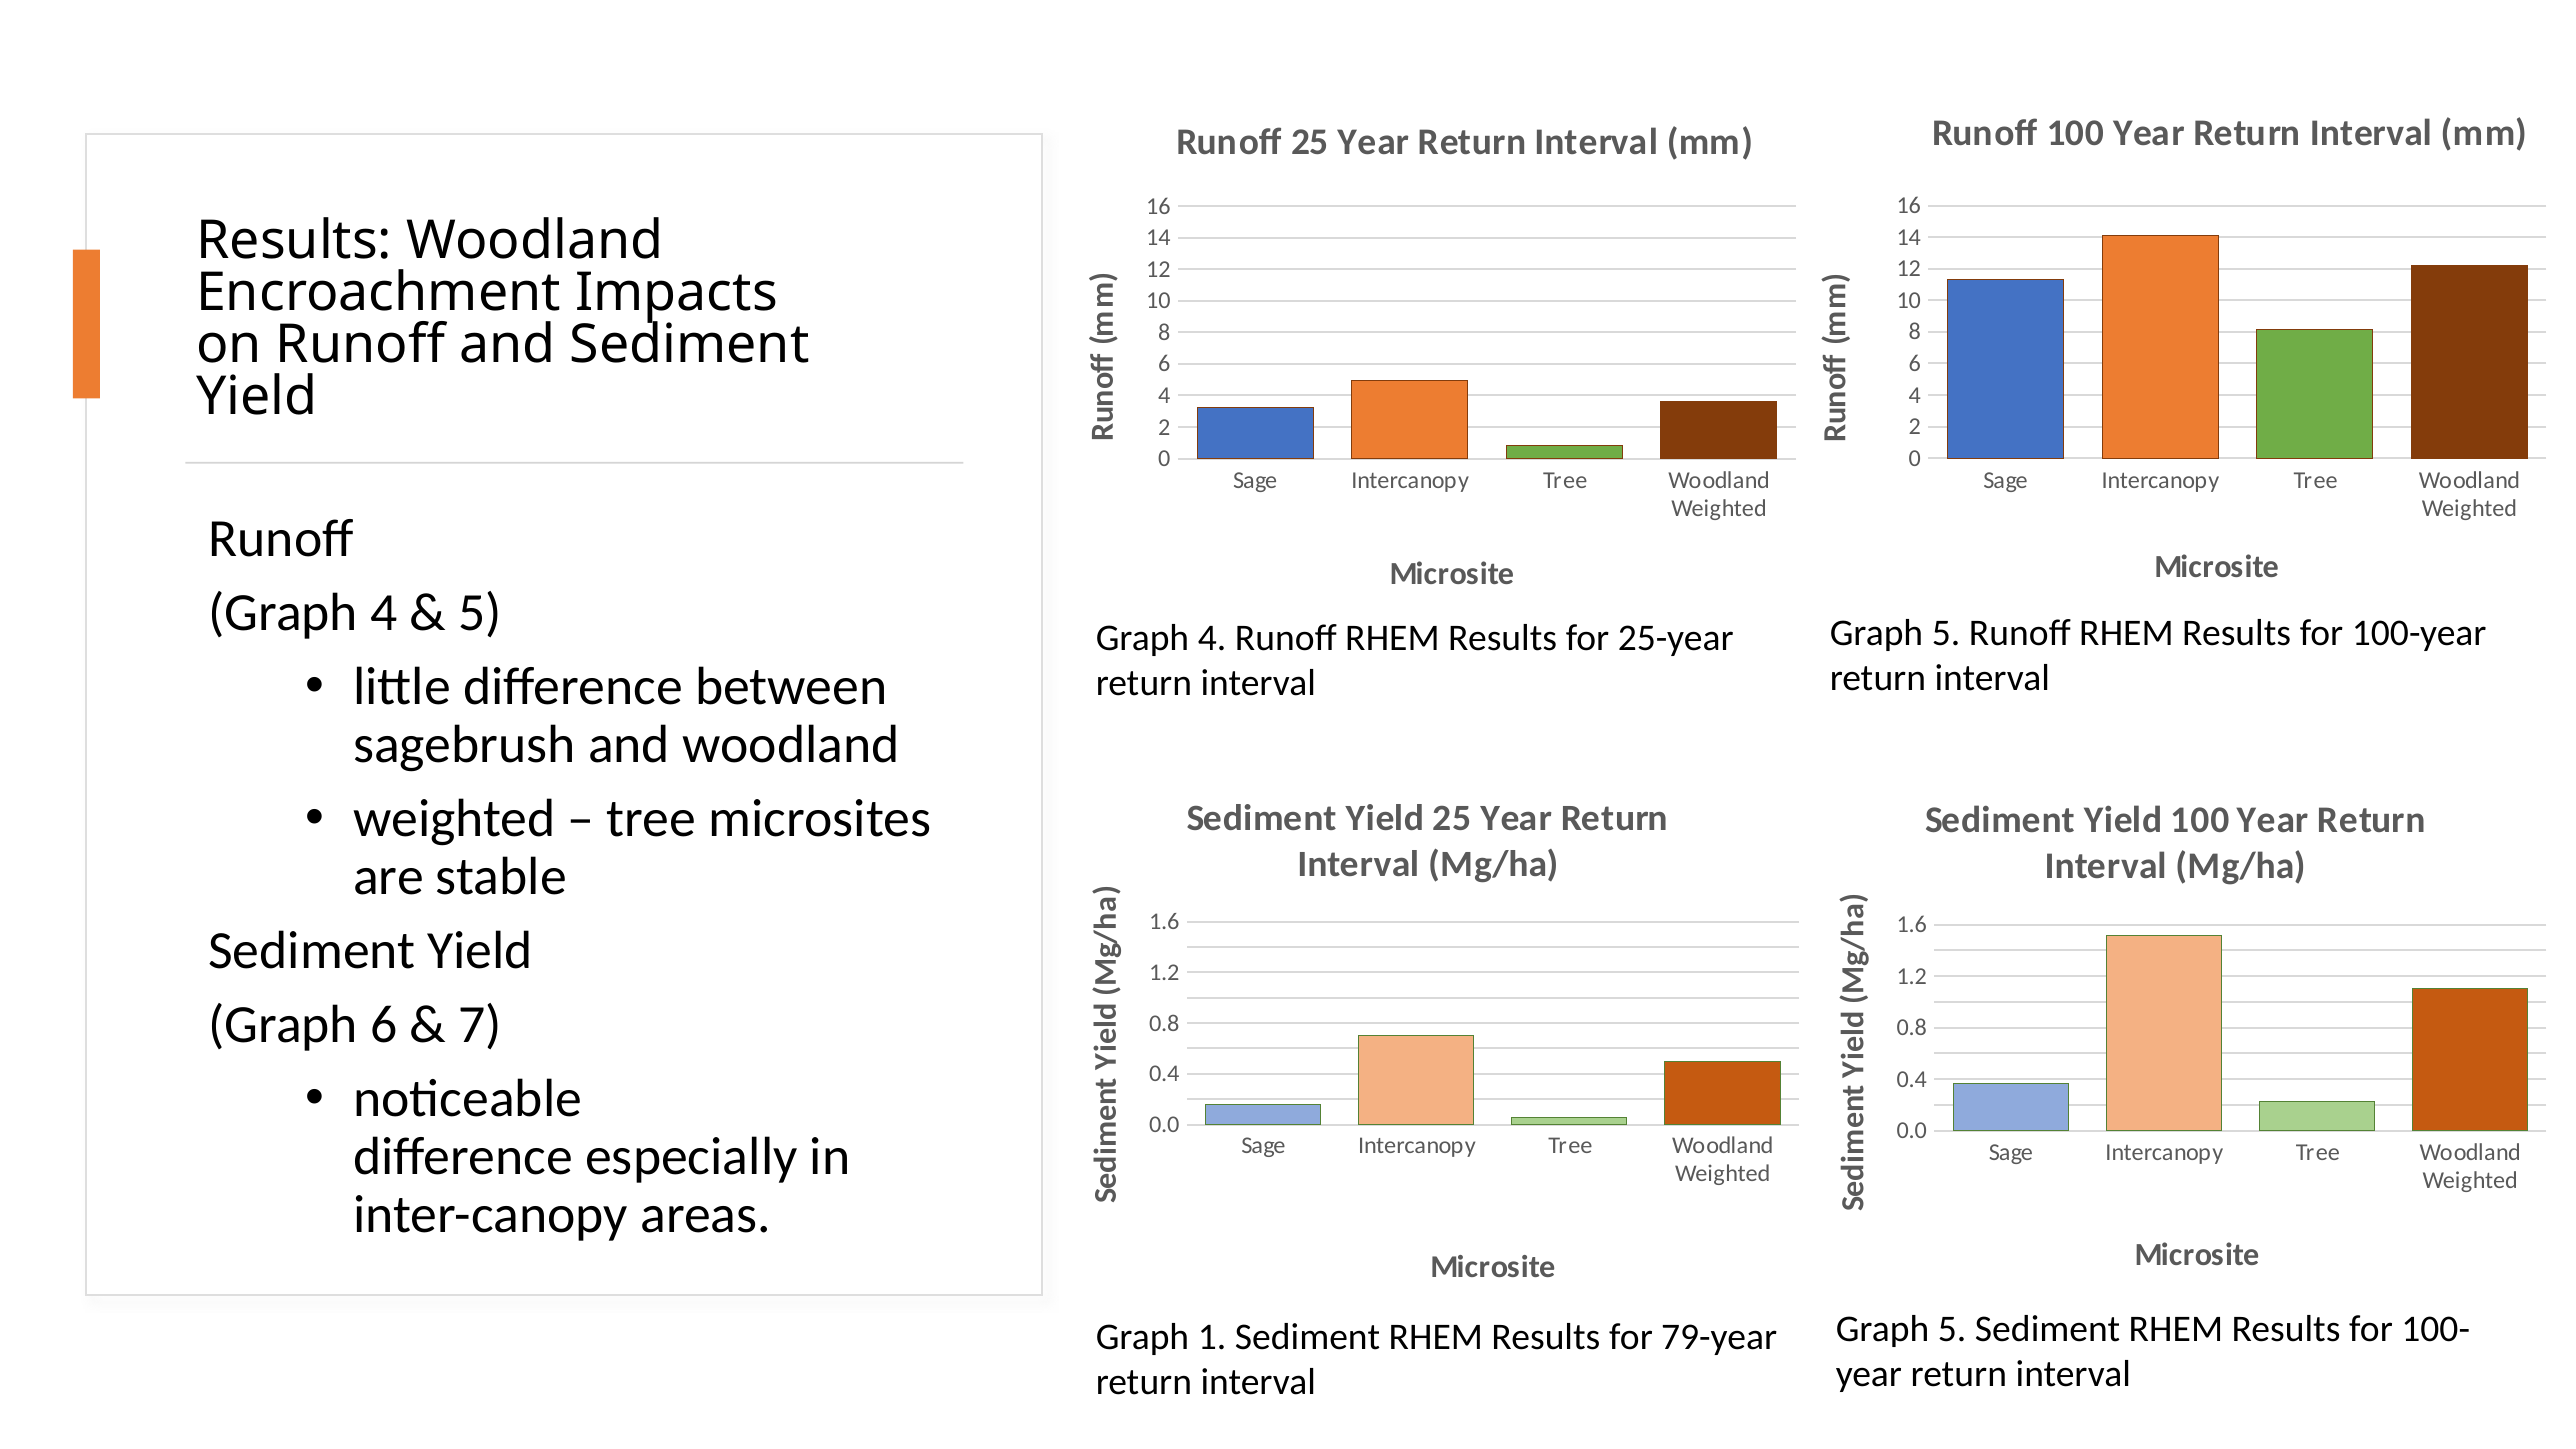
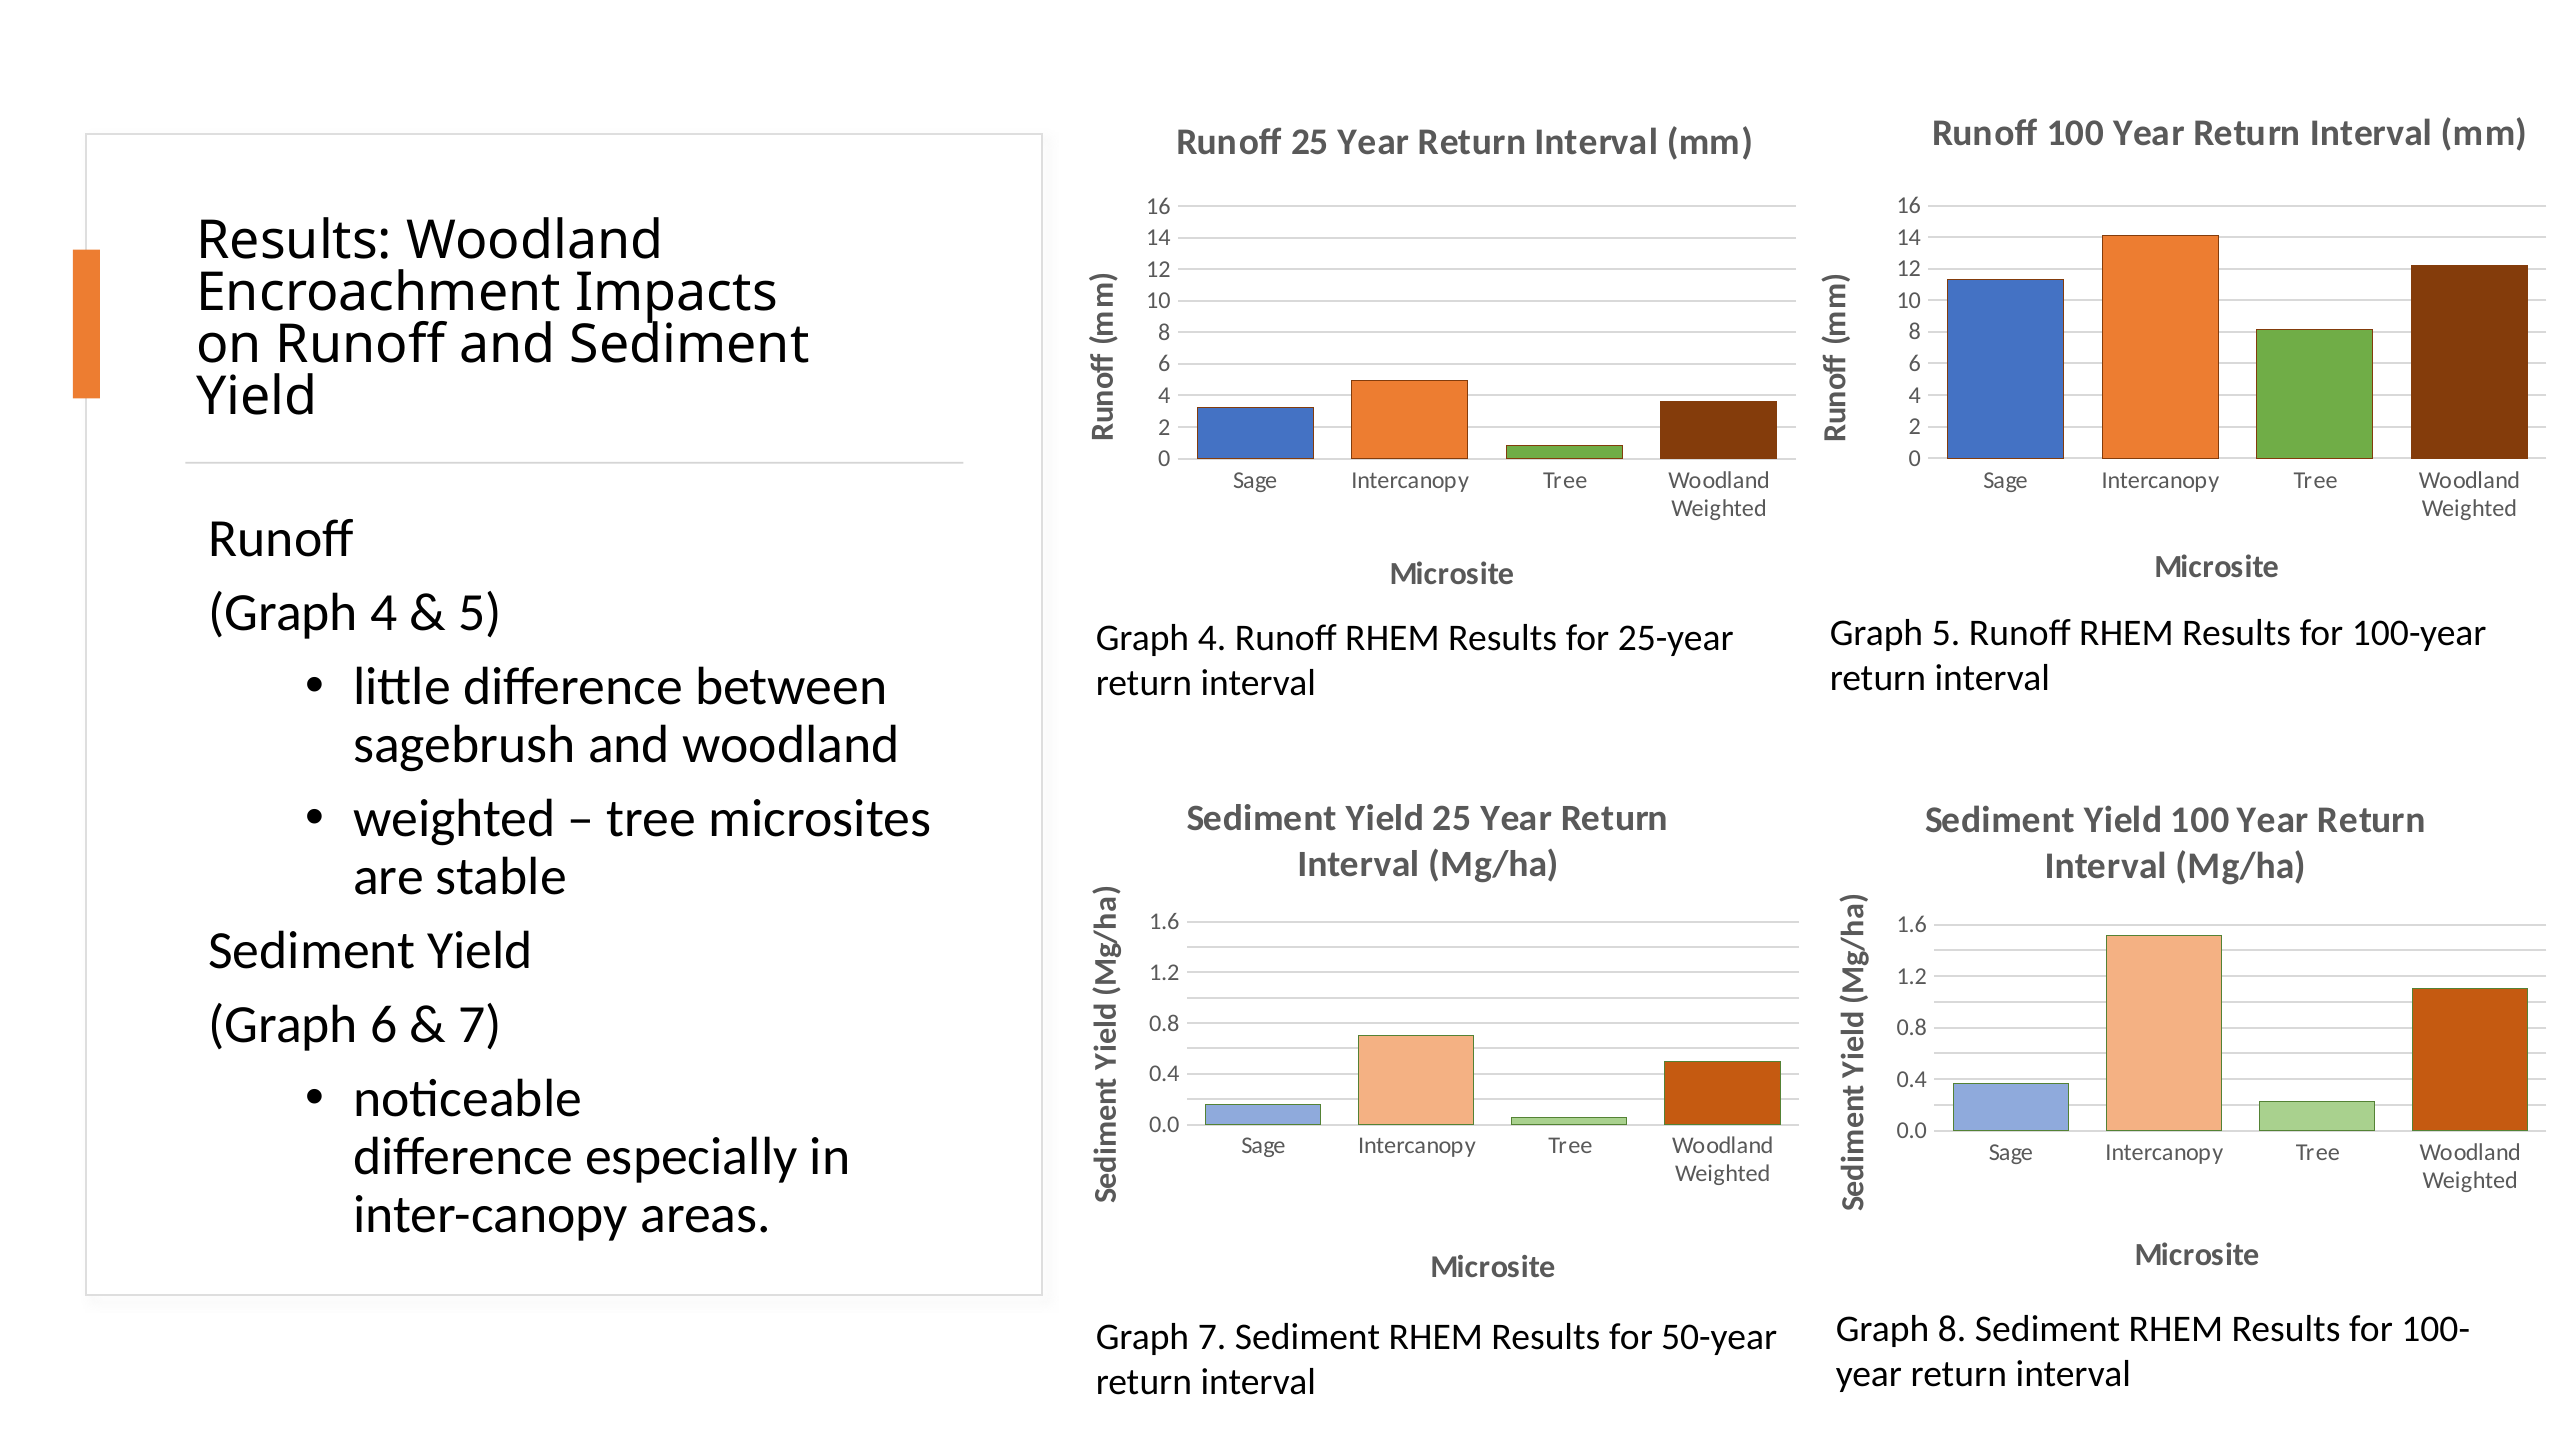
5: 5 -> 8 (1952, 1329)
Graph 1: 1 -> 7 (1212, 1337)
79-year: 79-year -> 50-year (1719, 1337)
